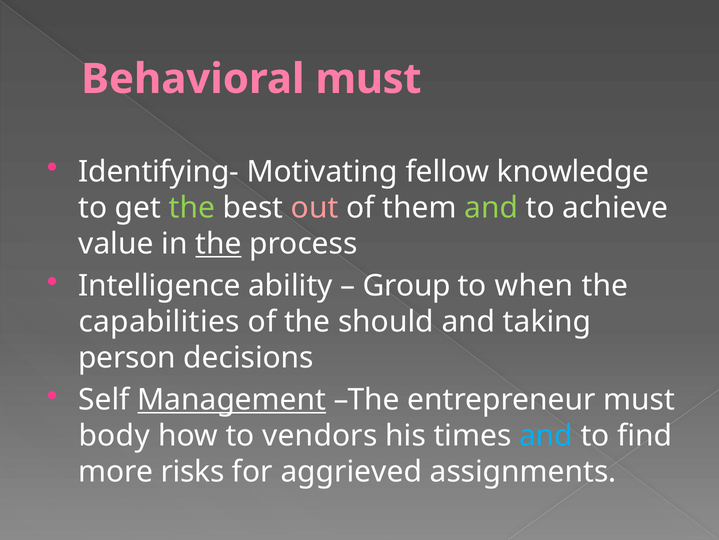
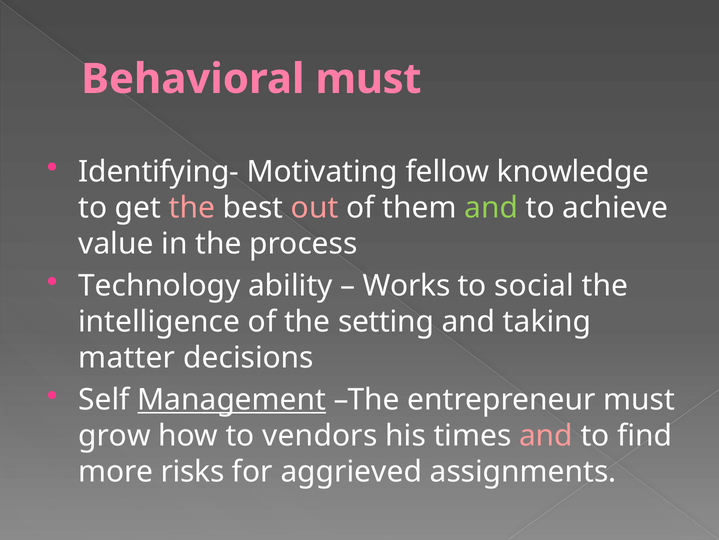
the colour: light green -> pink (192, 208)
the underline: present -> none (218, 244)
Intelligence: Intelligence -> Technology (159, 286)
Group: Group -> Works (407, 286)
when: when -> social (534, 286)
capabilities: capabilities -> intelligence (159, 321)
should: should -> setting (386, 321)
person: person -> matter (127, 357)
body: body -> grow (114, 435)
and colour: light blue -> pink (546, 435)
